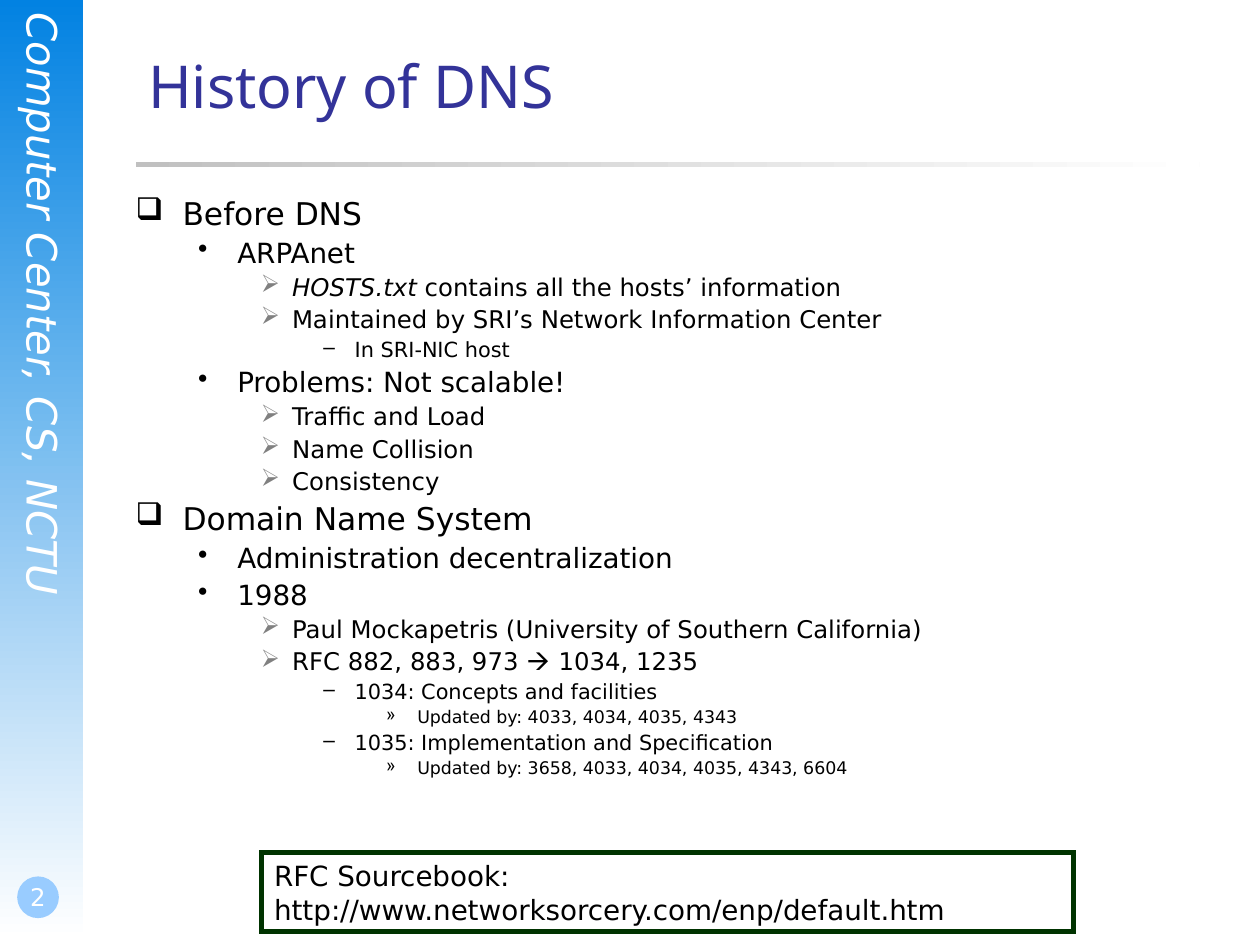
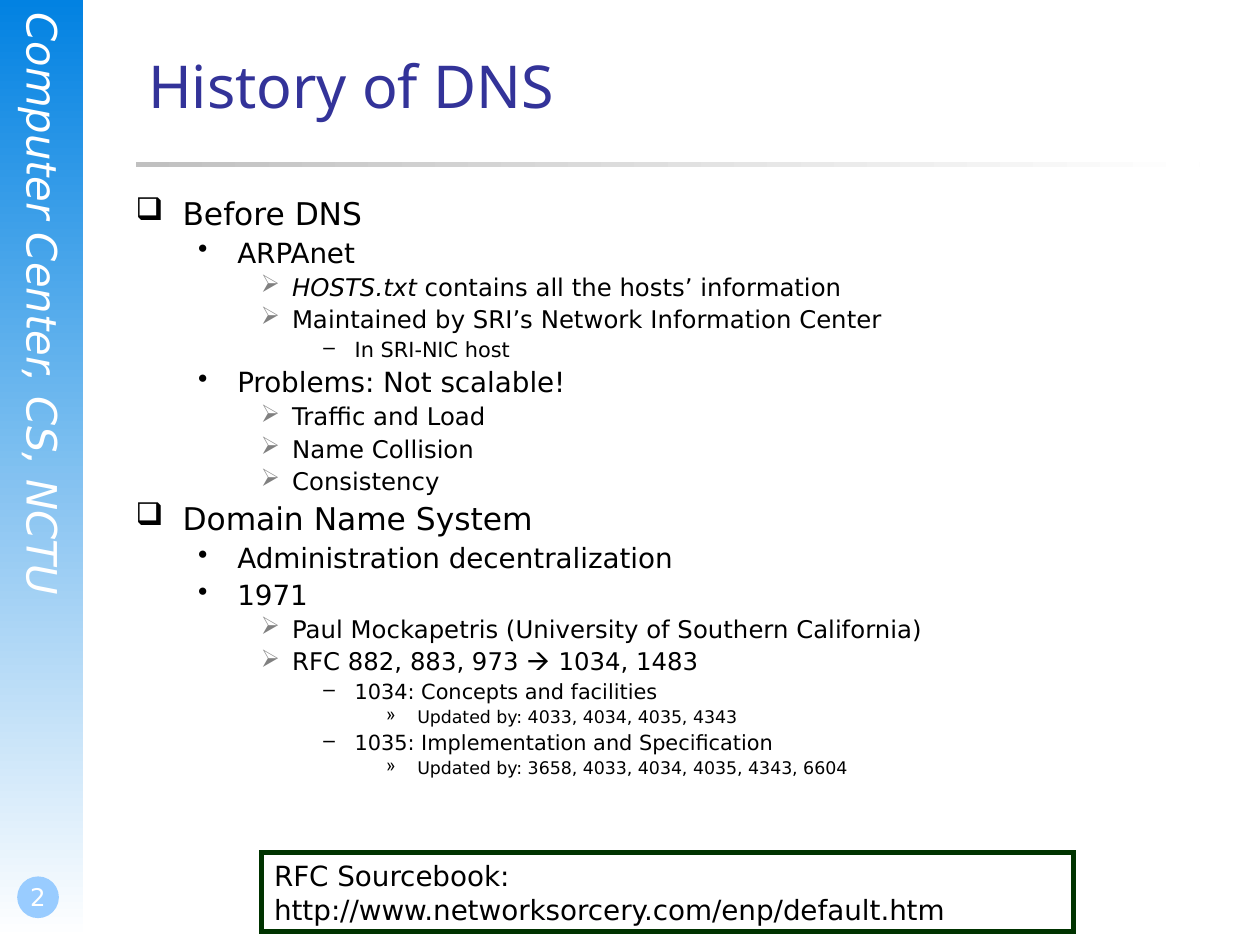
1988: 1988 -> 1971 (273, 596)
1235: 1235 -> 1483 (667, 663)
